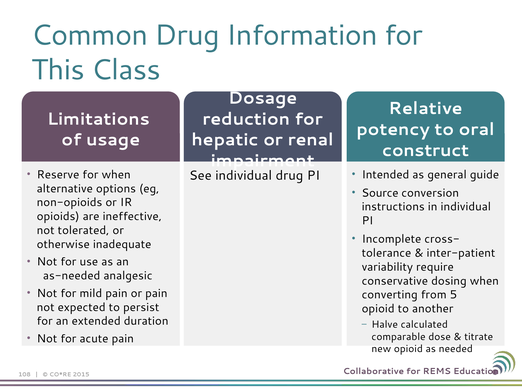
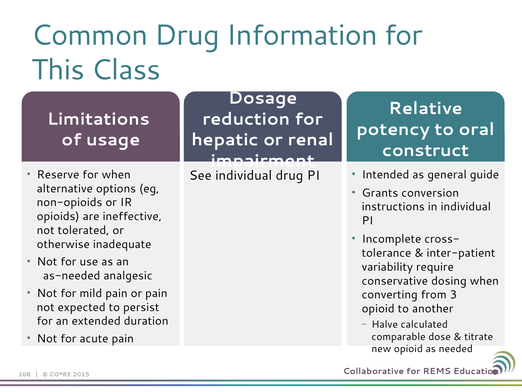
Source: Source -> Grants (380, 193)
5: 5 -> 3 (453, 294)
